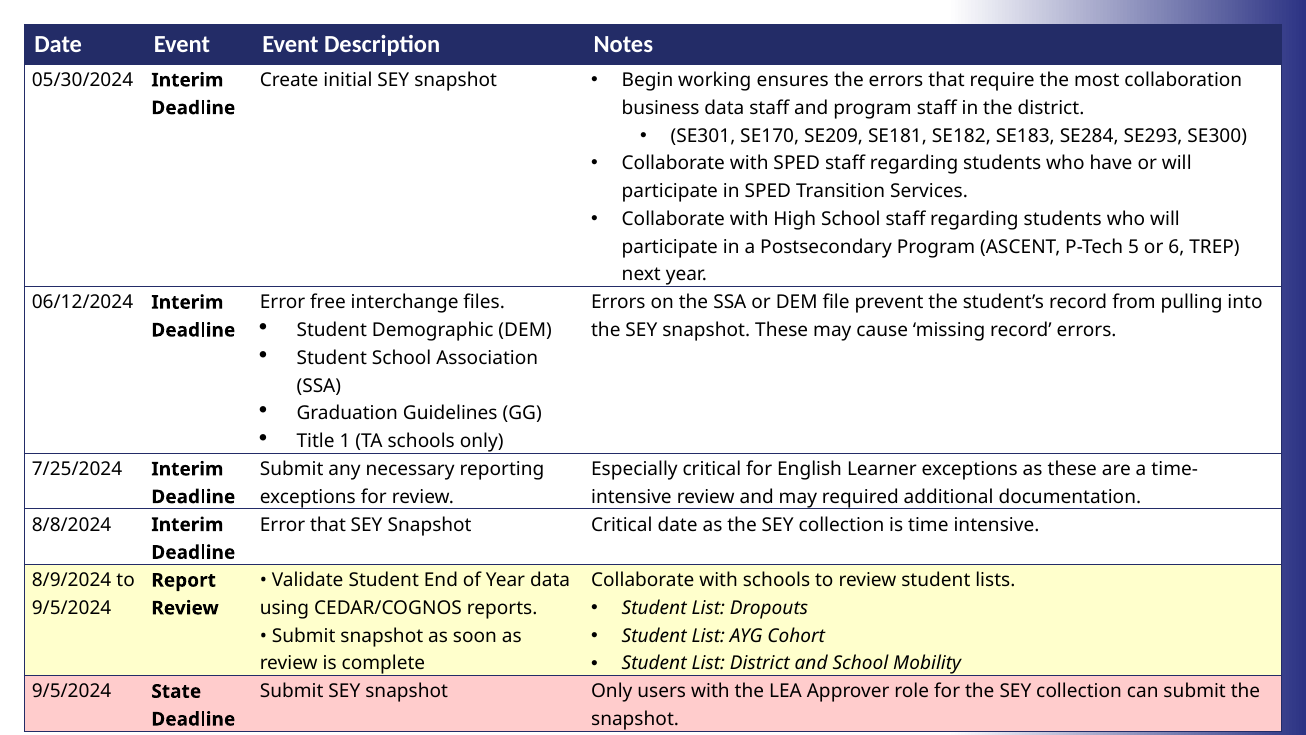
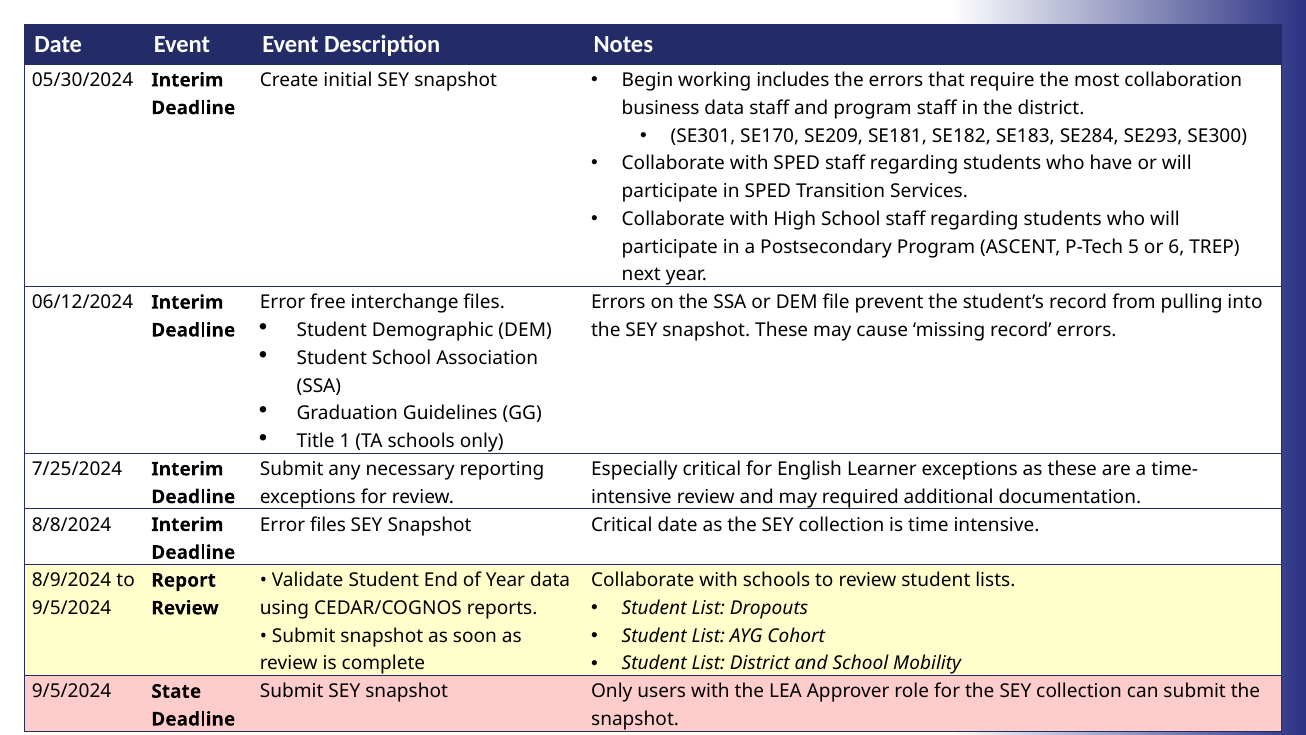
ensures: ensures -> includes (793, 80)
Error that: that -> files (328, 524)
